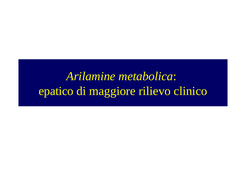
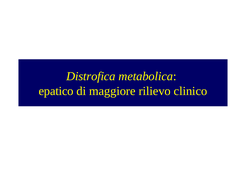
Arilamine: Arilamine -> Distrofica (91, 76)
